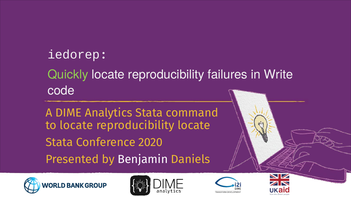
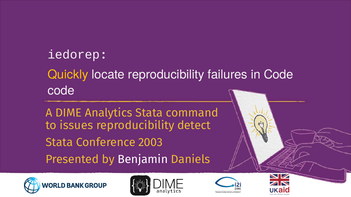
Quickly colour: light green -> yellow (68, 75)
in Write: Write -> Code (279, 75)
to locate: locate -> issues (76, 126)
reproducibility locate: locate -> detect (194, 126)
2020: 2020 -> 2003 (150, 143)
